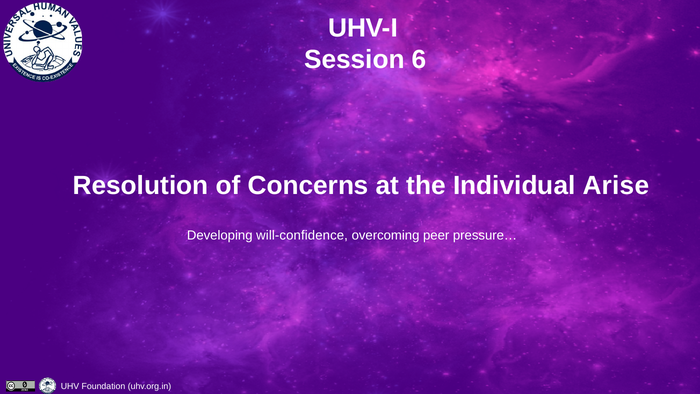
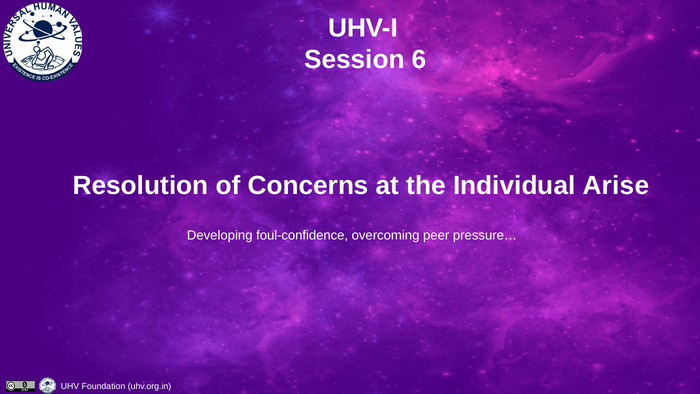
will-confidence: will-confidence -> foul-confidence (302, 235)
